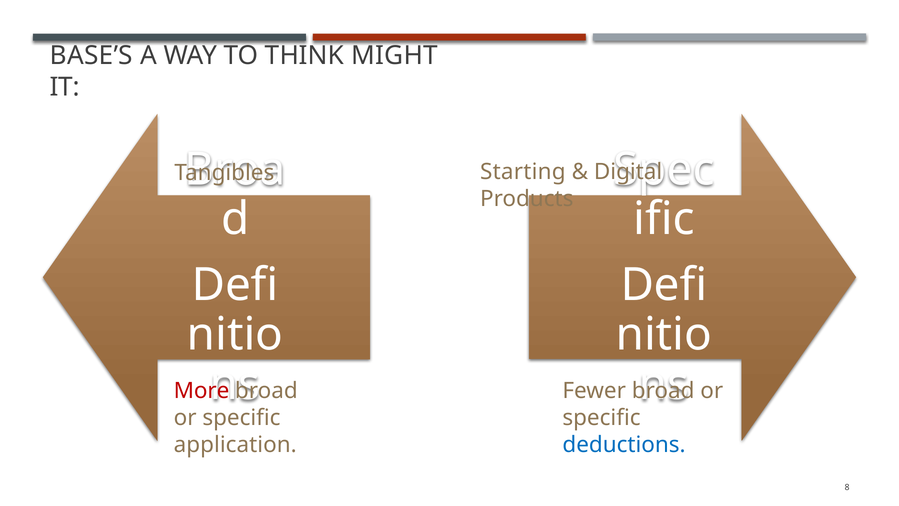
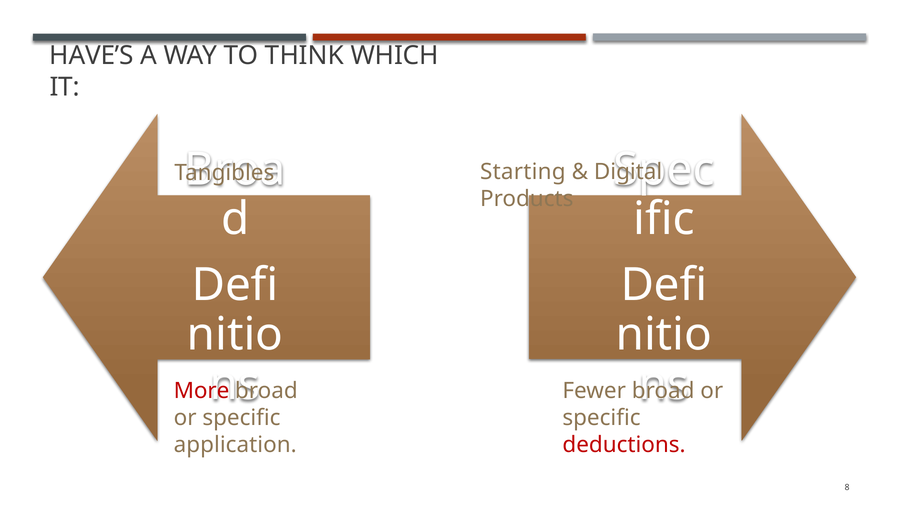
BASE’S: BASE’S -> HAVE’S (92, 55)
MIGHT: MIGHT -> WHICH (395, 55)
deductions colour: blue -> red (624, 445)
